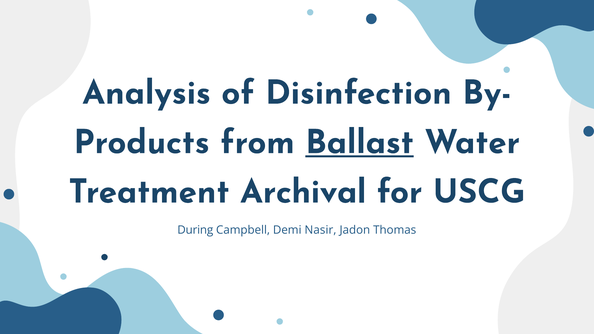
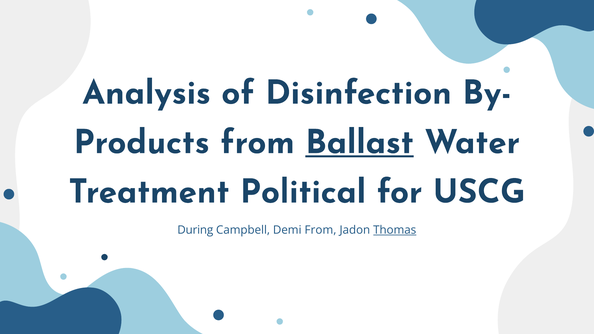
Archival: Archival -> Political (303, 192)
Demi Nasir: Nasir -> From (320, 230)
Thomas underline: none -> present (395, 230)
